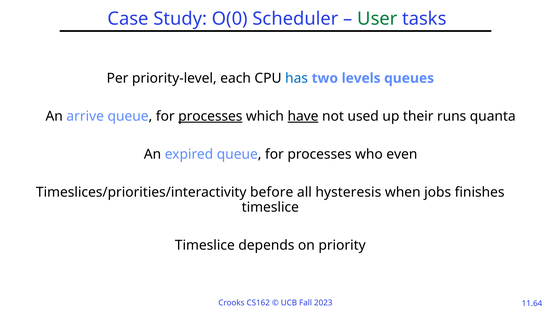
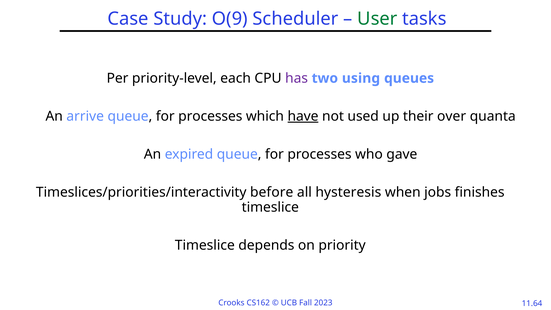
O(0: O(0 -> O(9 (230, 19)
has colour: blue -> purple (297, 78)
levels: levels -> using (361, 78)
processes underline: present -> none (210, 116)
runs: runs -> over (452, 116)
even: even -> gave (402, 154)
